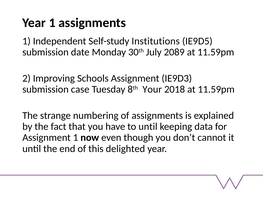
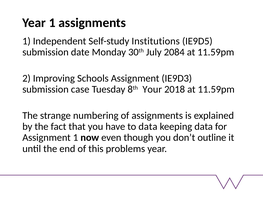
2089: 2089 -> 2084 (174, 52)
to until: until -> data (148, 127)
cannot: cannot -> outline (212, 138)
delighted: delighted -> problems (125, 149)
